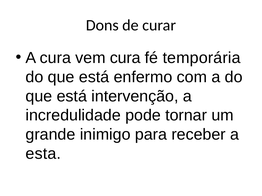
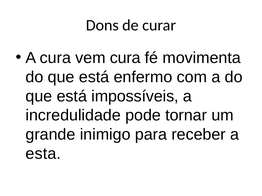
temporária: temporária -> movimenta (202, 58)
intervenção: intervenção -> impossíveis (135, 96)
